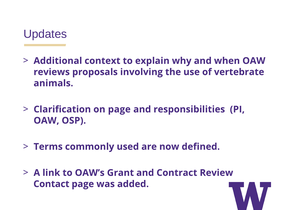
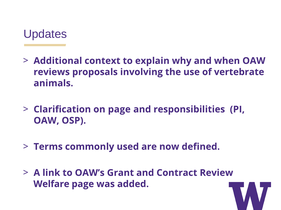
Contact: Contact -> Welfare (51, 185)
